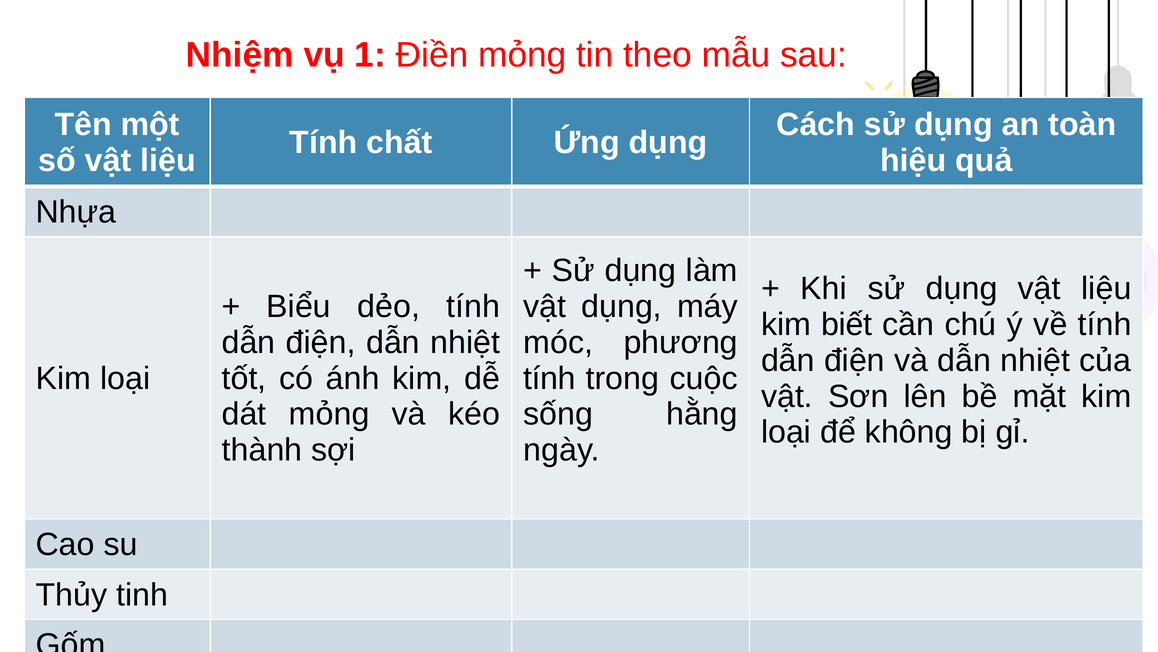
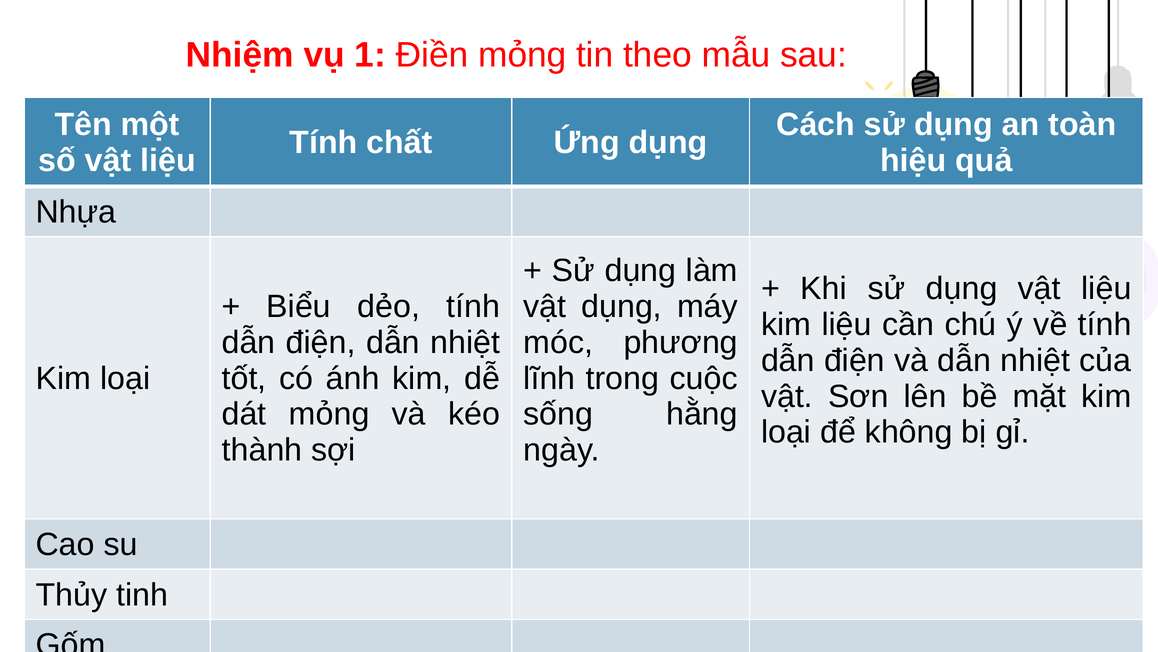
kim biết: biết -> liệu (847, 324)
tính: tính -> lĩnh (549, 378)
